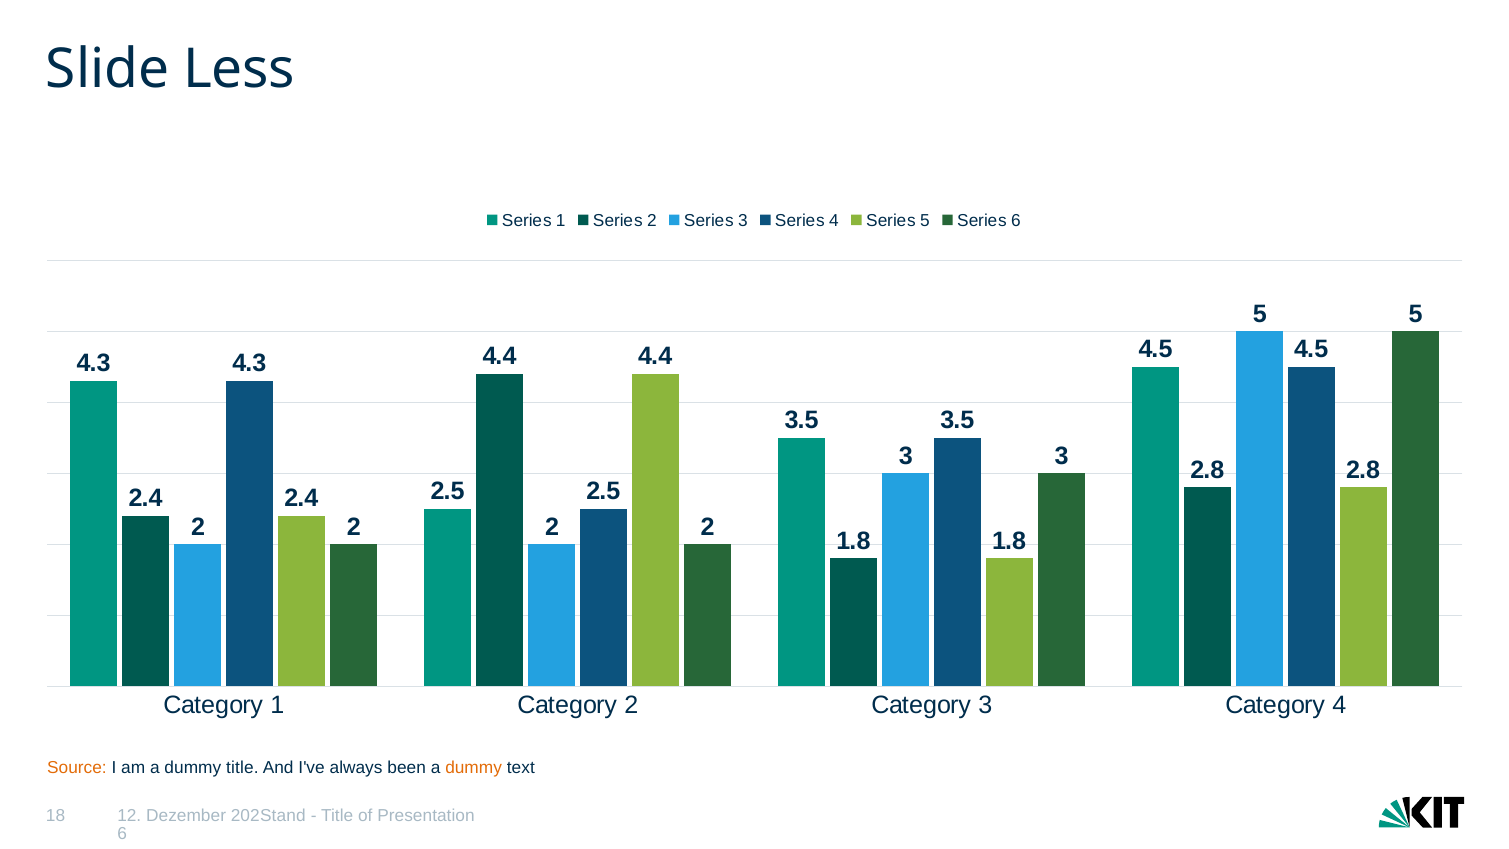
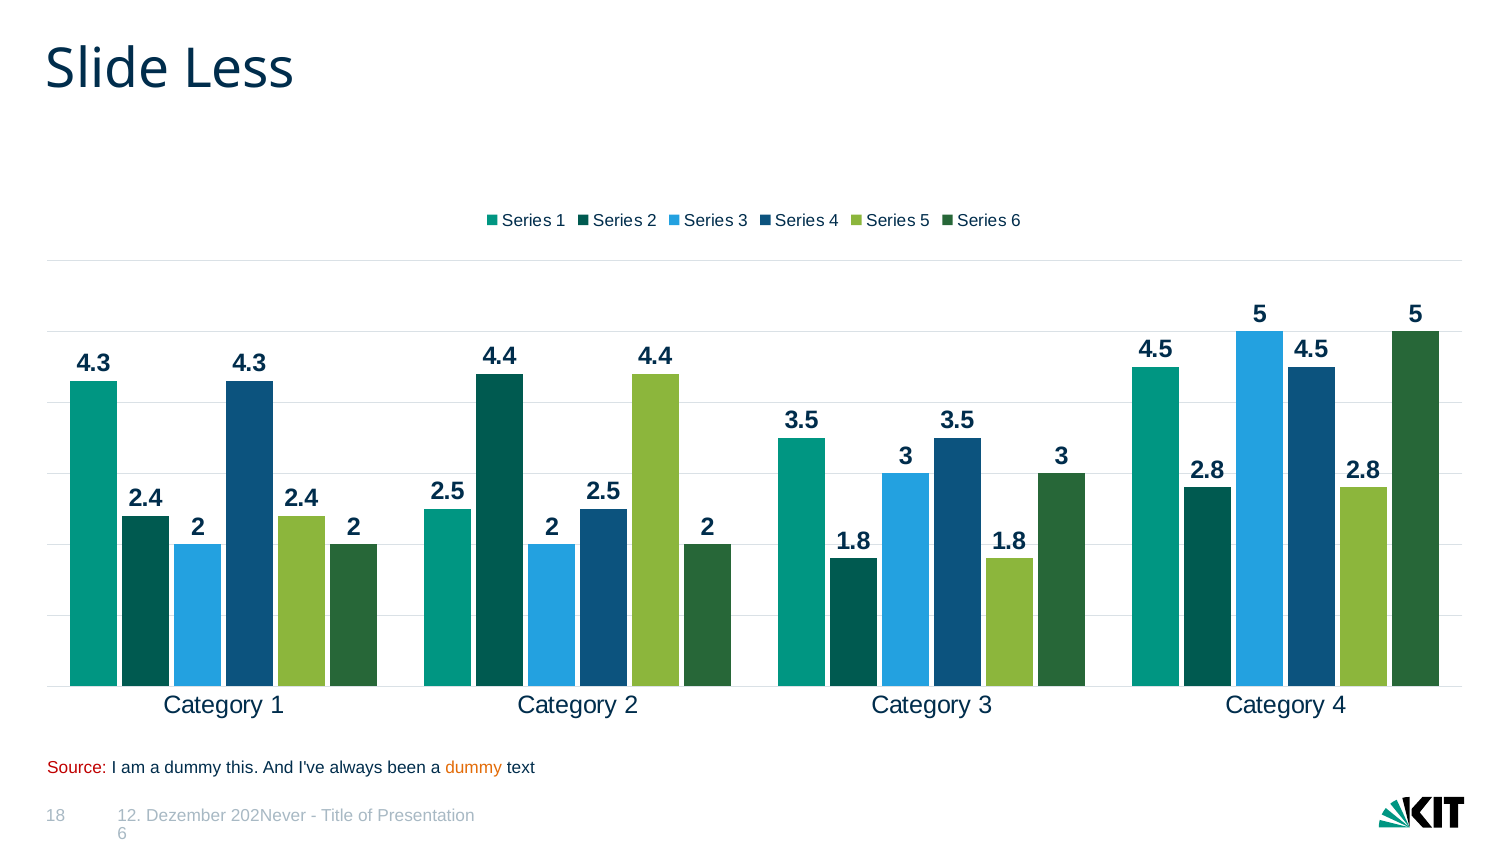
Source colour: orange -> red (77, 767)
dummy title: title -> this (242, 767)
Stand: Stand -> Never (283, 816)
